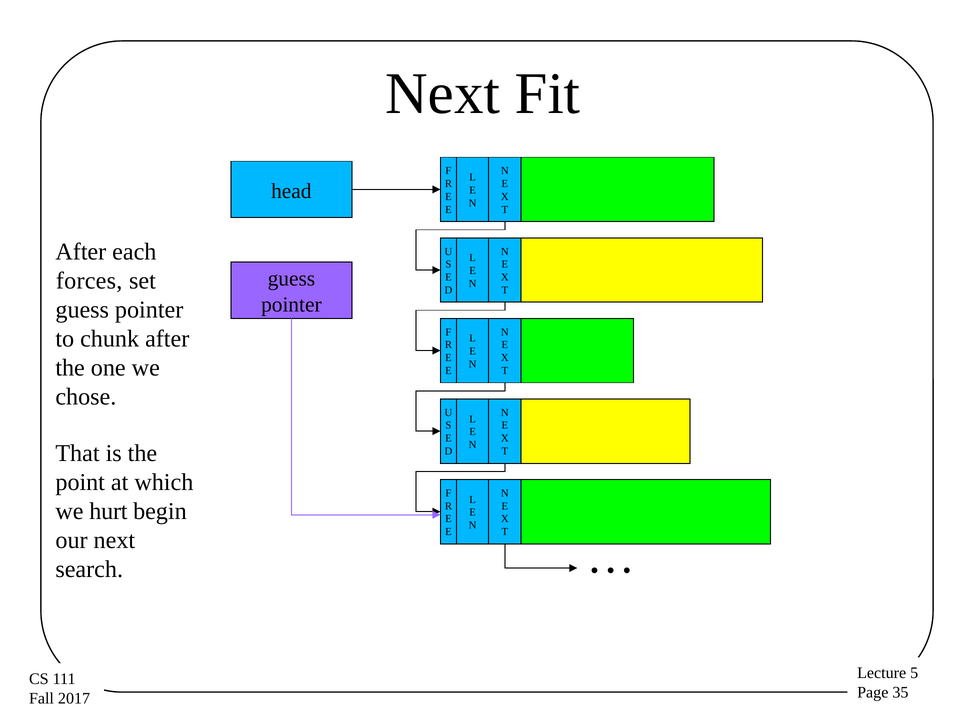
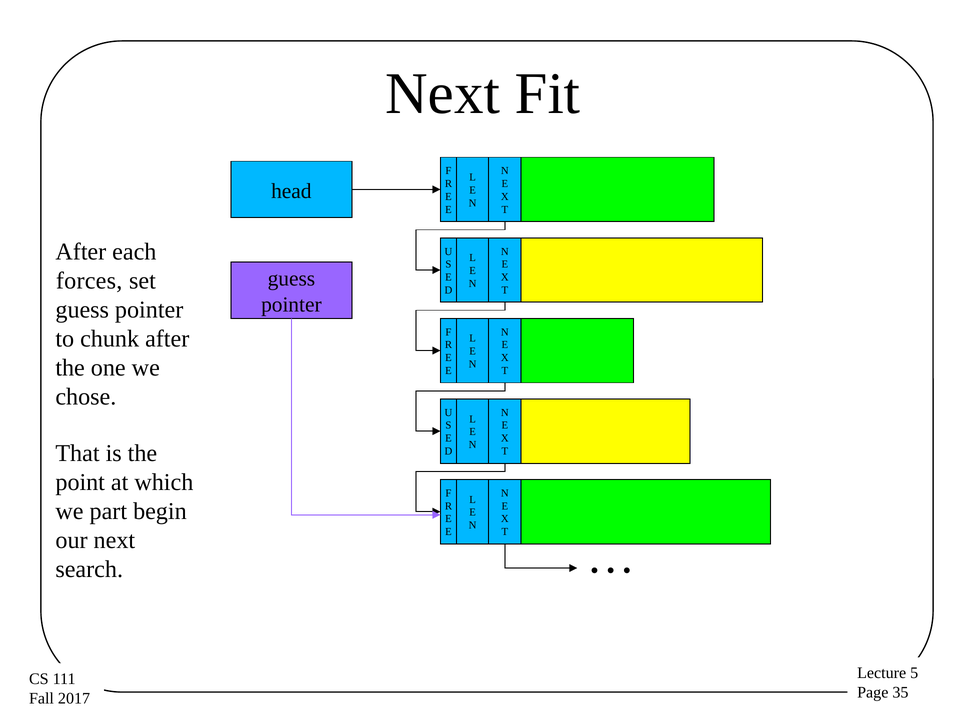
hurt: hurt -> part (108, 511)
